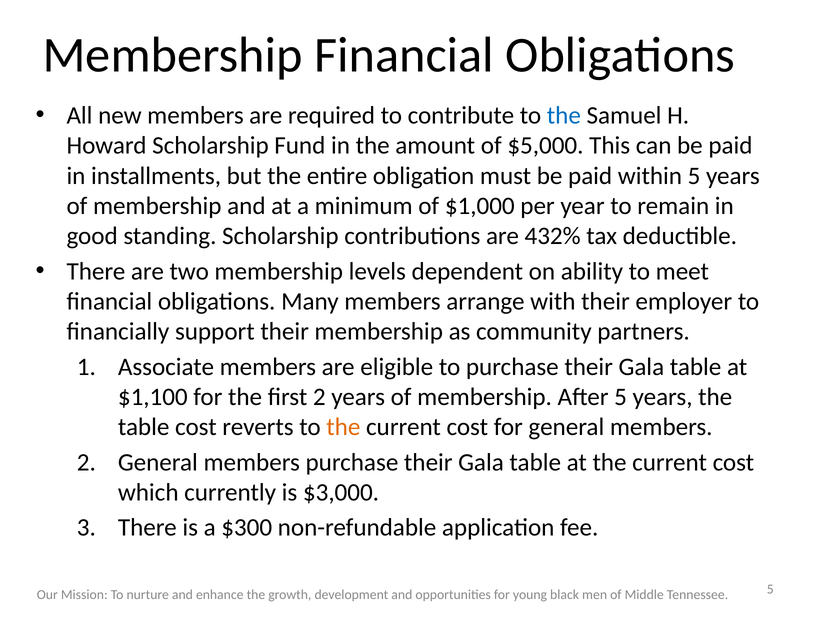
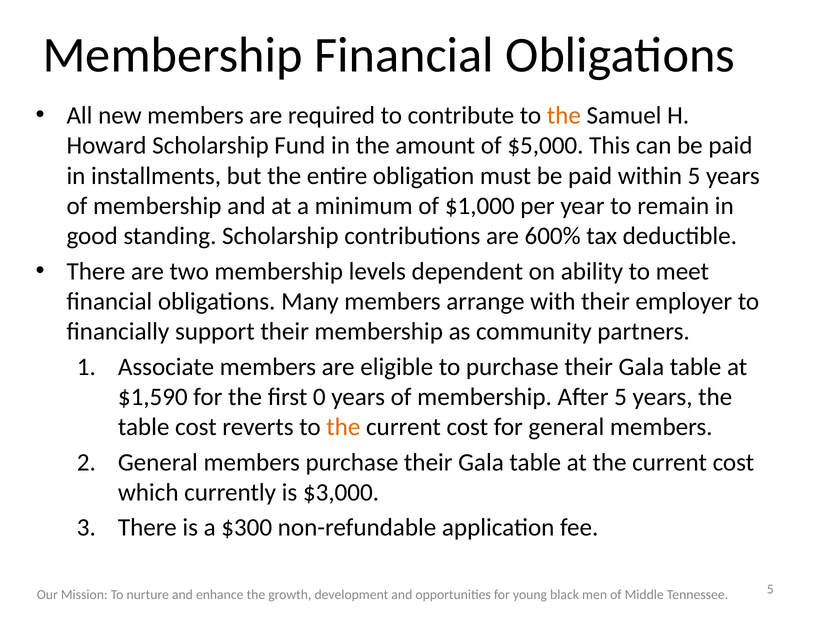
the colour: blue -> orange (564, 116)
432%: 432% -> 600% (553, 236)
$1,100: $1,100 -> $1,590 (153, 397)
first 2: 2 -> 0 (319, 397)
